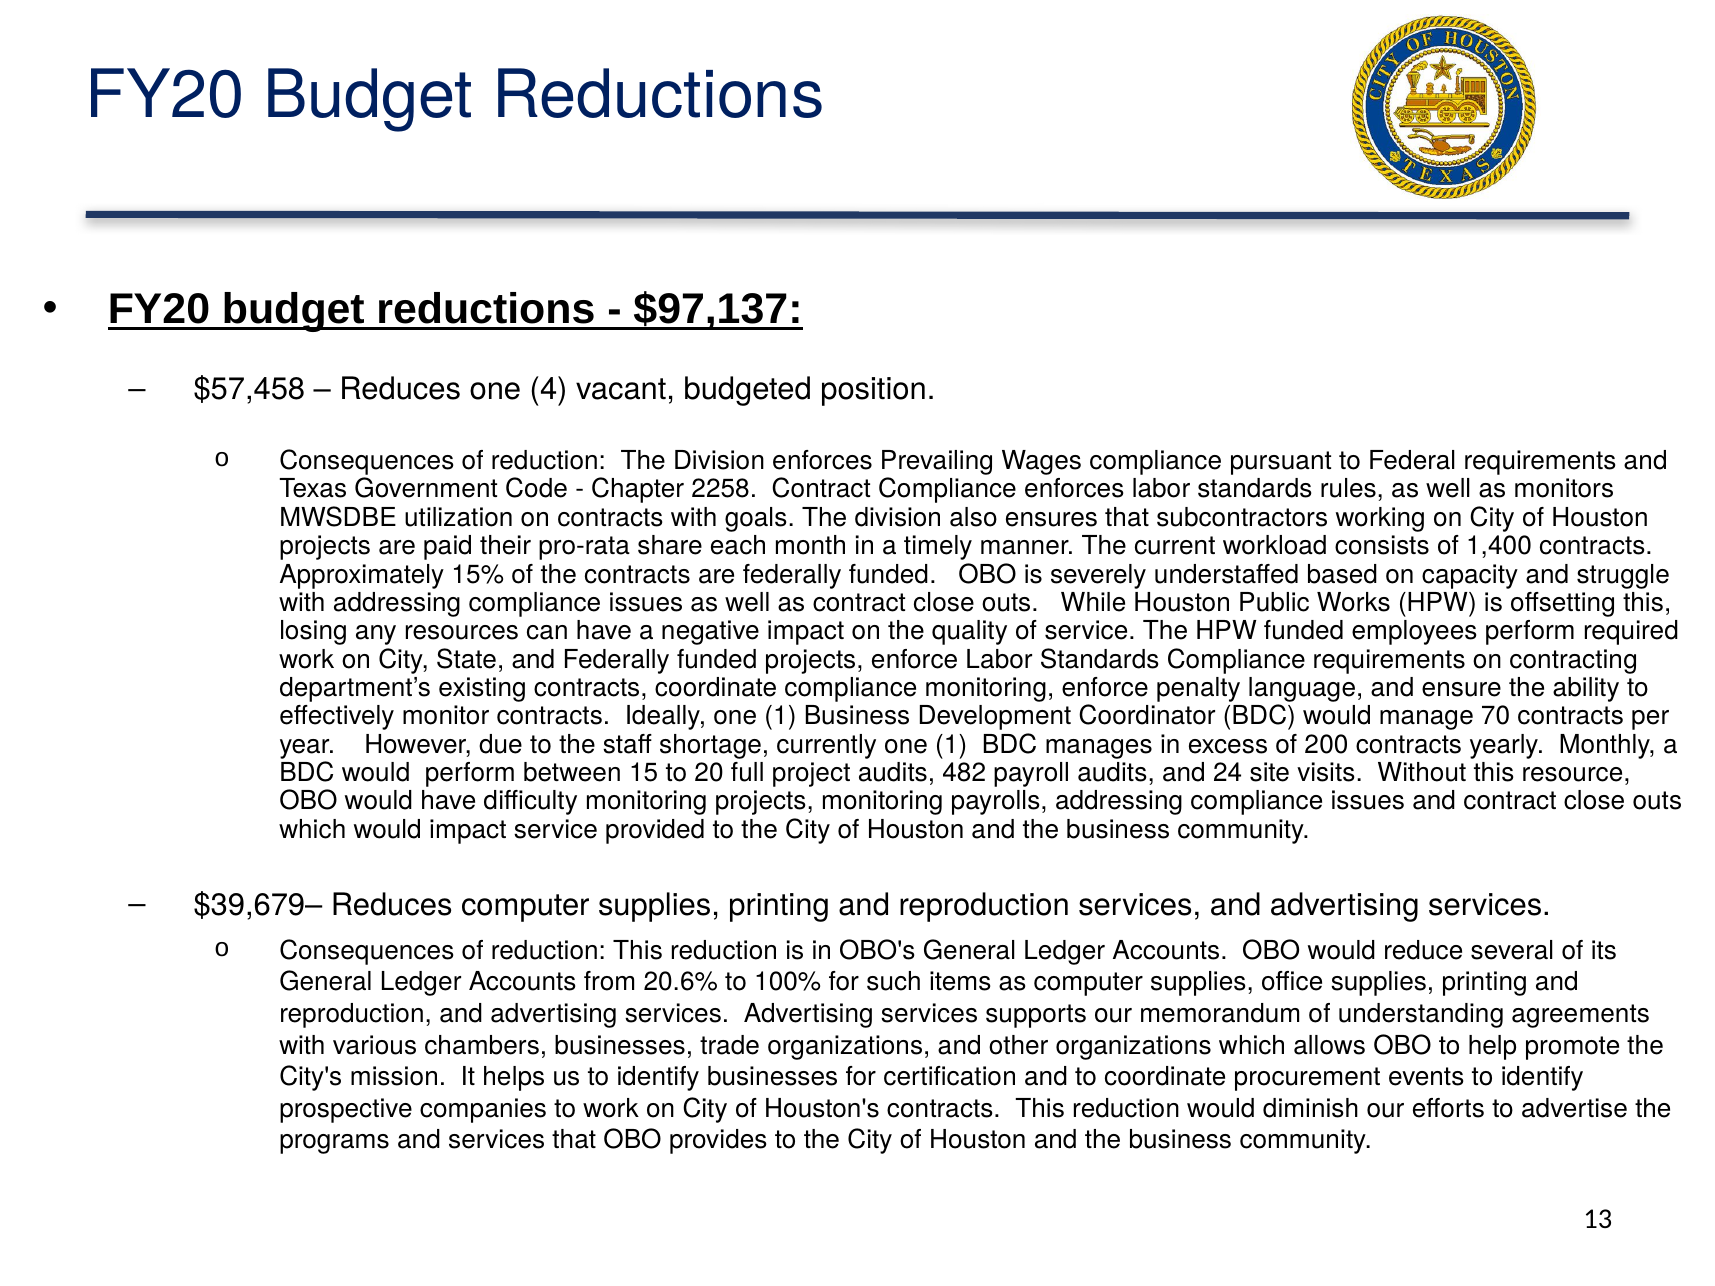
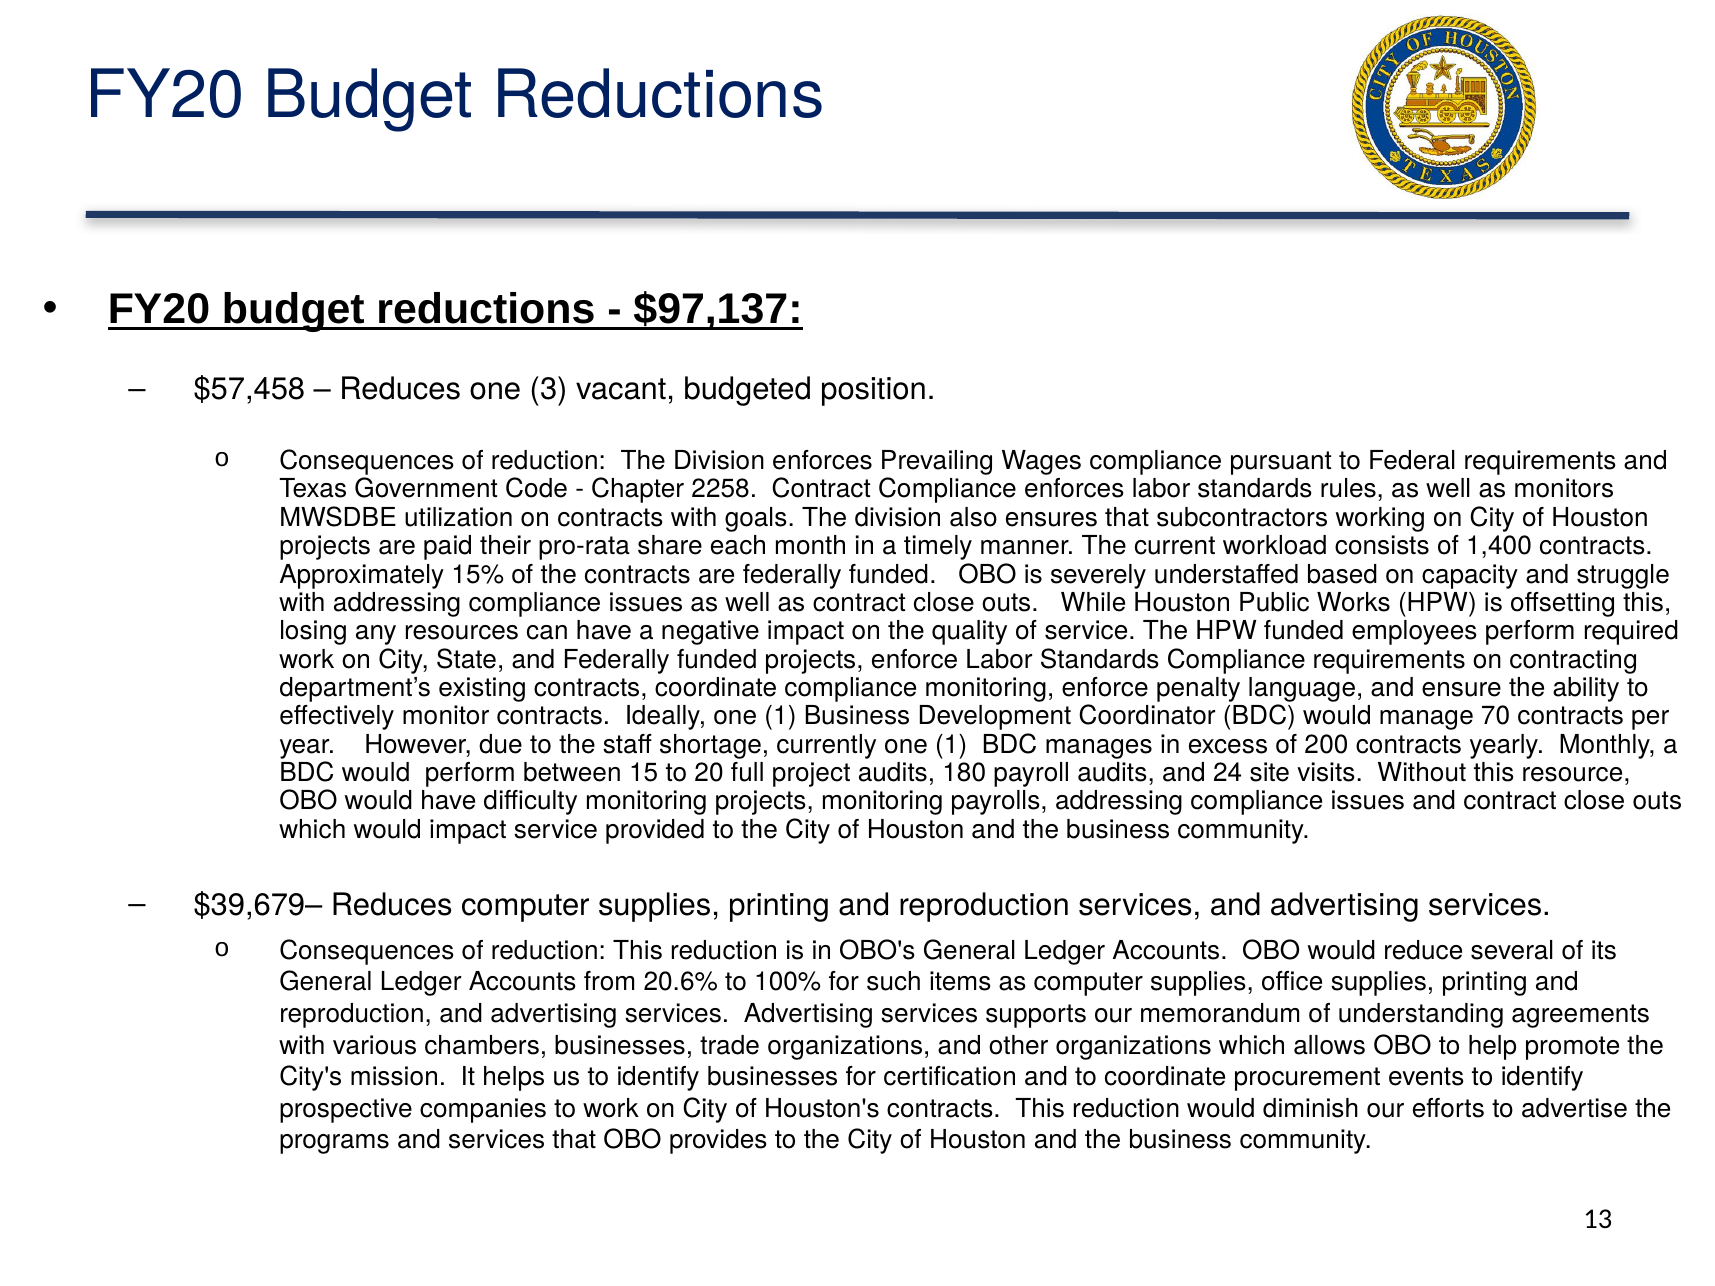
4: 4 -> 3 (549, 390)
482: 482 -> 180 (964, 773)
